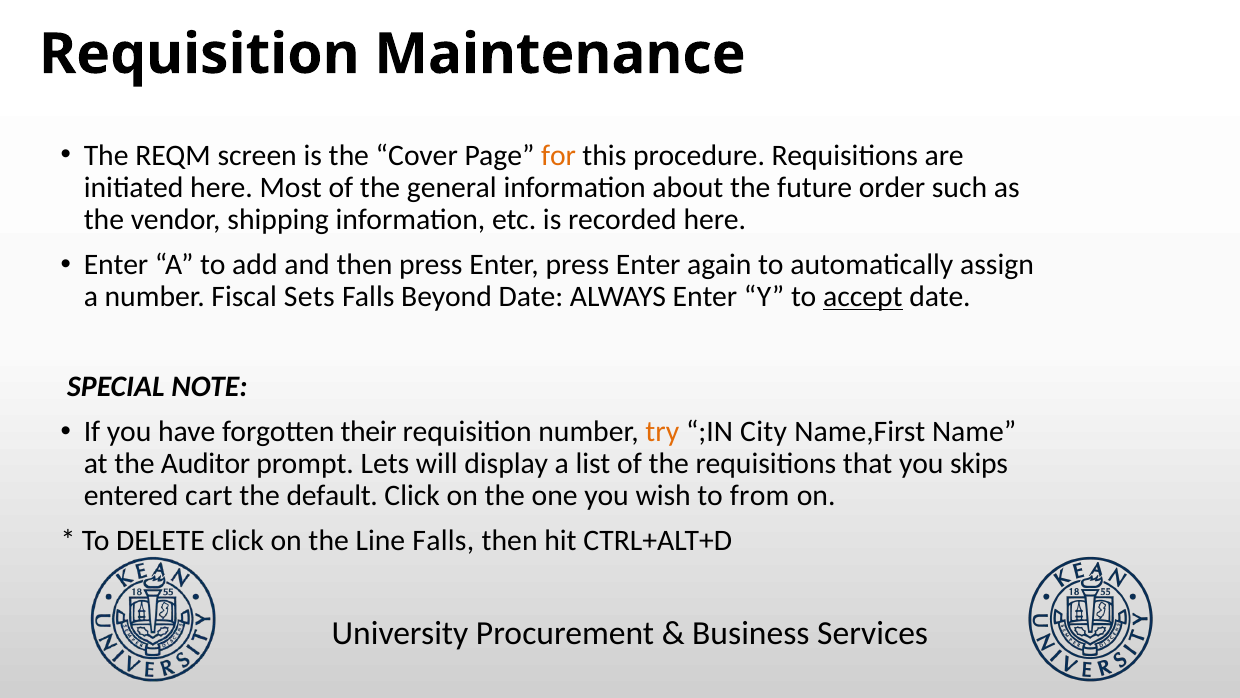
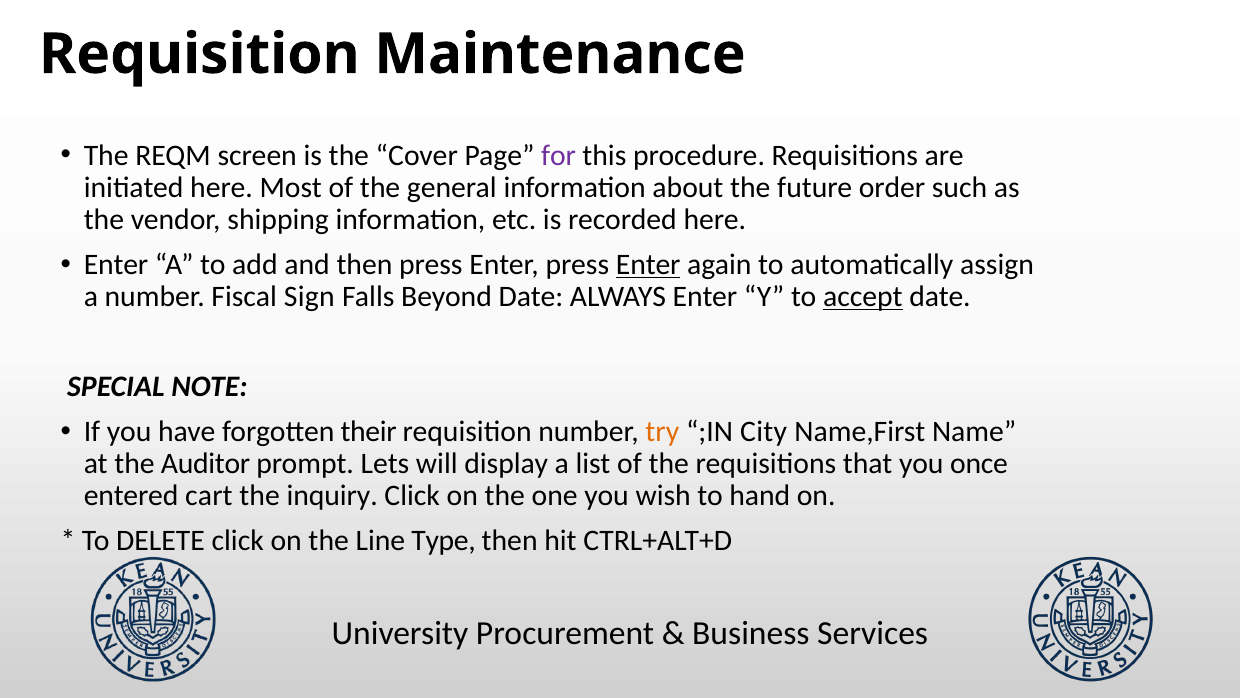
for colour: orange -> purple (559, 155)
Enter underline: none -> present (648, 265)
Sets: Sets -> Sign (309, 297)
skips: skips -> once (979, 464)
default: default -> inquiry (332, 496)
from: from -> hand (760, 496)
Line Falls: Falls -> Type (444, 541)
